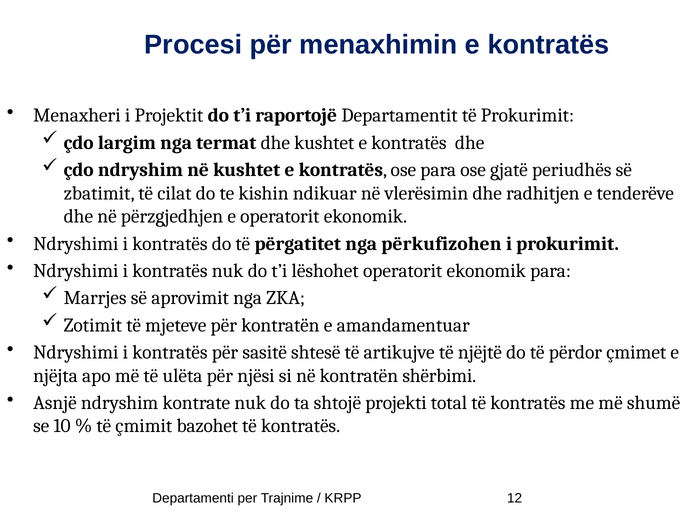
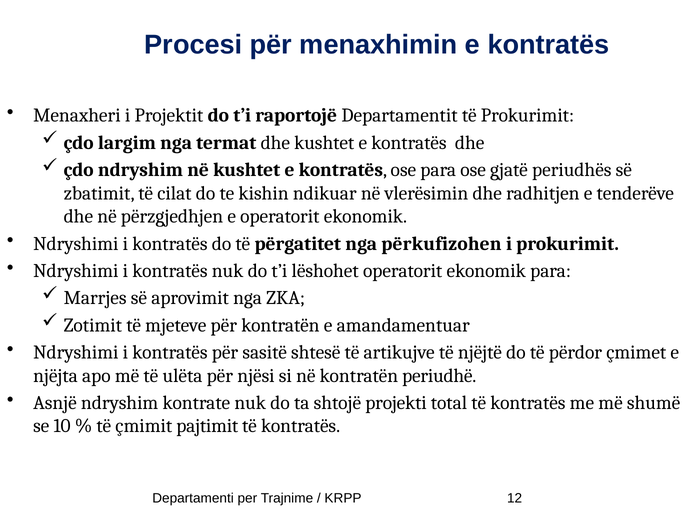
shërbimi: shërbimi -> periudhë (439, 375)
bazohet: bazohet -> pajtimit (207, 426)
